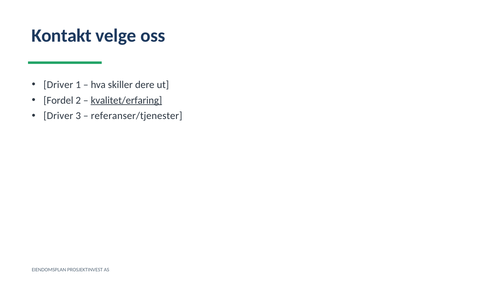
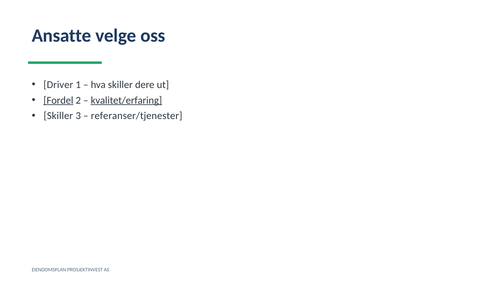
Kontakt: Kontakt -> Ansatte (62, 36)
Fordel underline: none -> present (58, 100)
Driver: Driver -> Skiller (58, 116)
